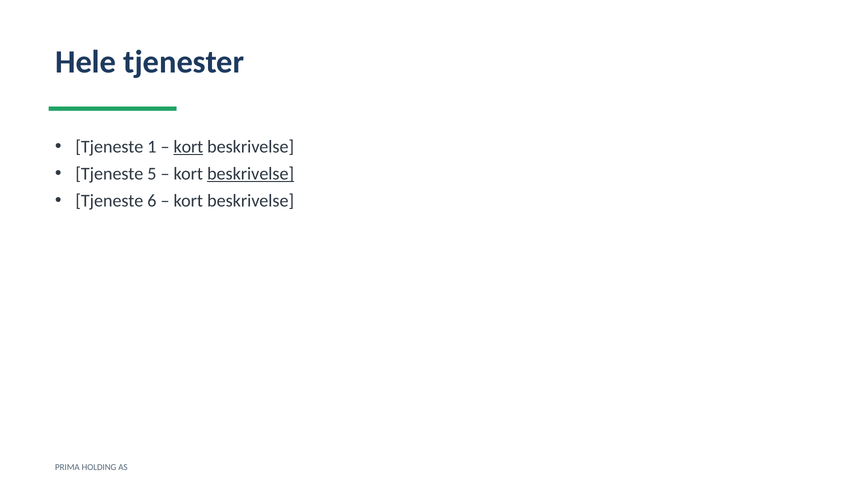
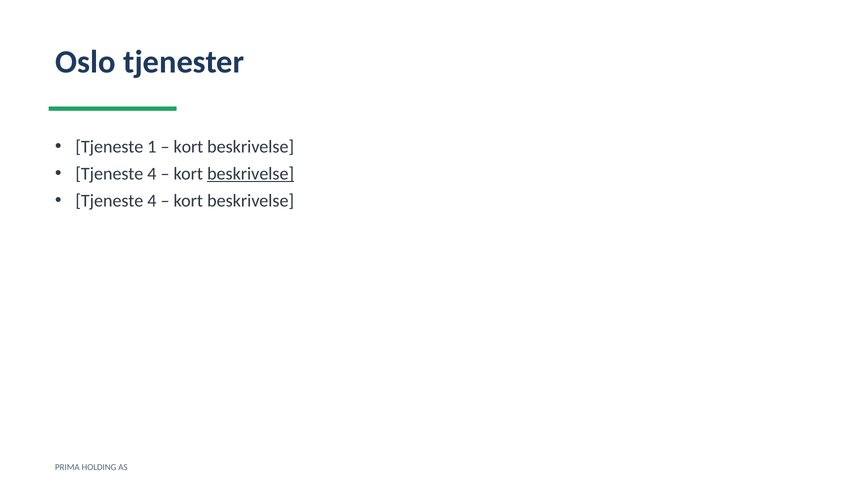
Hele: Hele -> Oslo (85, 62)
kort underline: present -> none (188, 147)
5: 5 -> 4 (152, 174)
6: 6 -> 4 (152, 201)
